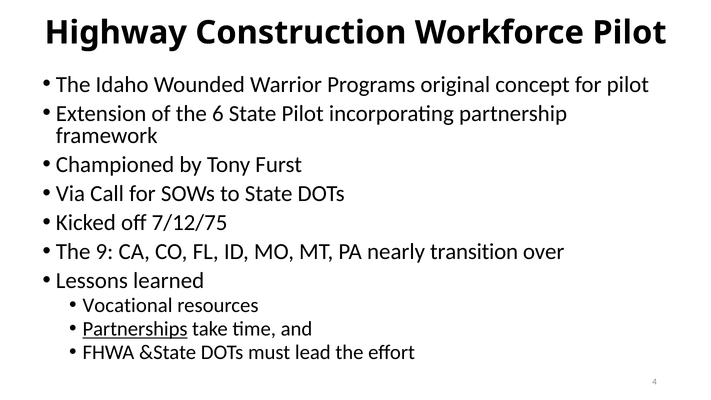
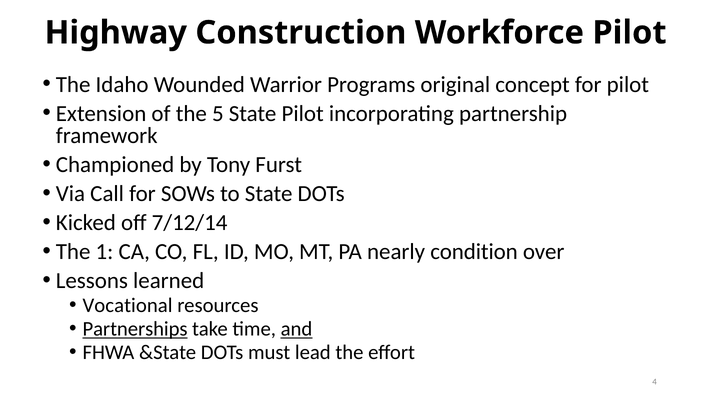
6: 6 -> 5 (218, 113)
7/12/75: 7/12/75 -> 7/12/14 (190, 223)
9: 9 -> 1 (104, 252)
transition: transition -> condition (474, 252)
and underline: none -> present (297, 329)
